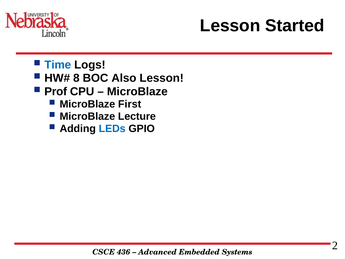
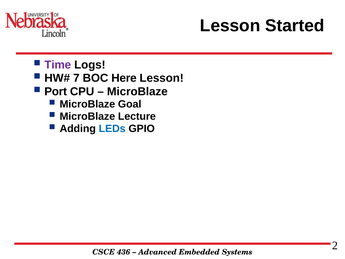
Time colour: blue -> purple (58, 65)
8: 8 -> 7 (76, 78)
Also: Also -> Here (124, 78)
Prof: Prof -> Port (56, 91)
First: First -> Goal (130, 104)
